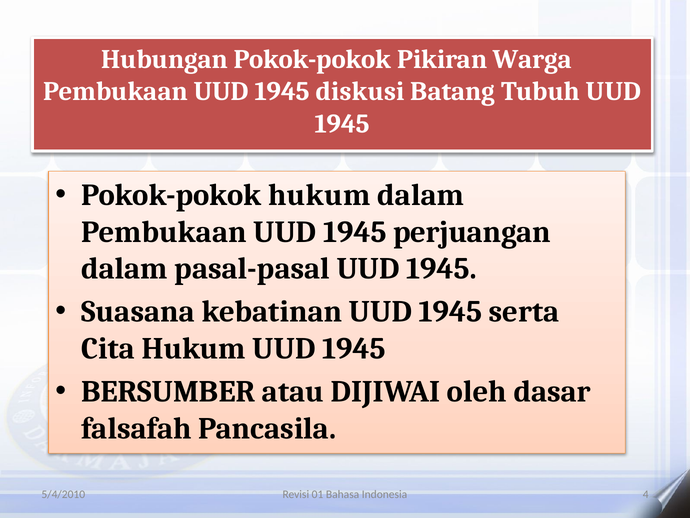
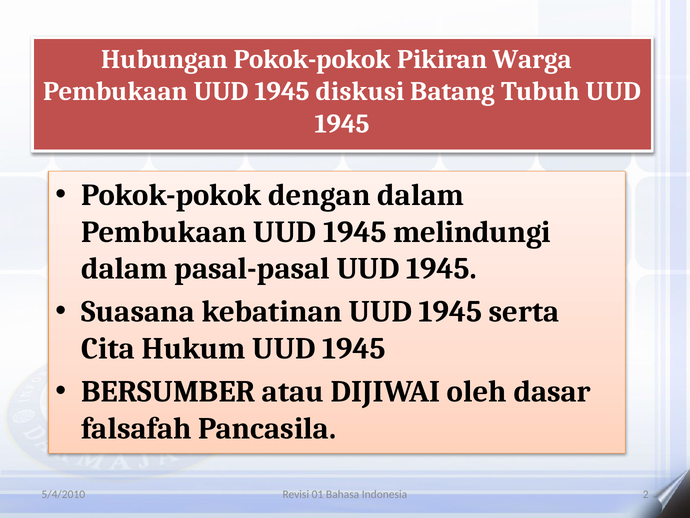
Pokok-pokok hukum: hukum -> dengan (319, 195)
perjuangan: perjuangan -> melindungi (472, 232)
4: 4 -> 2 (646, 494)
